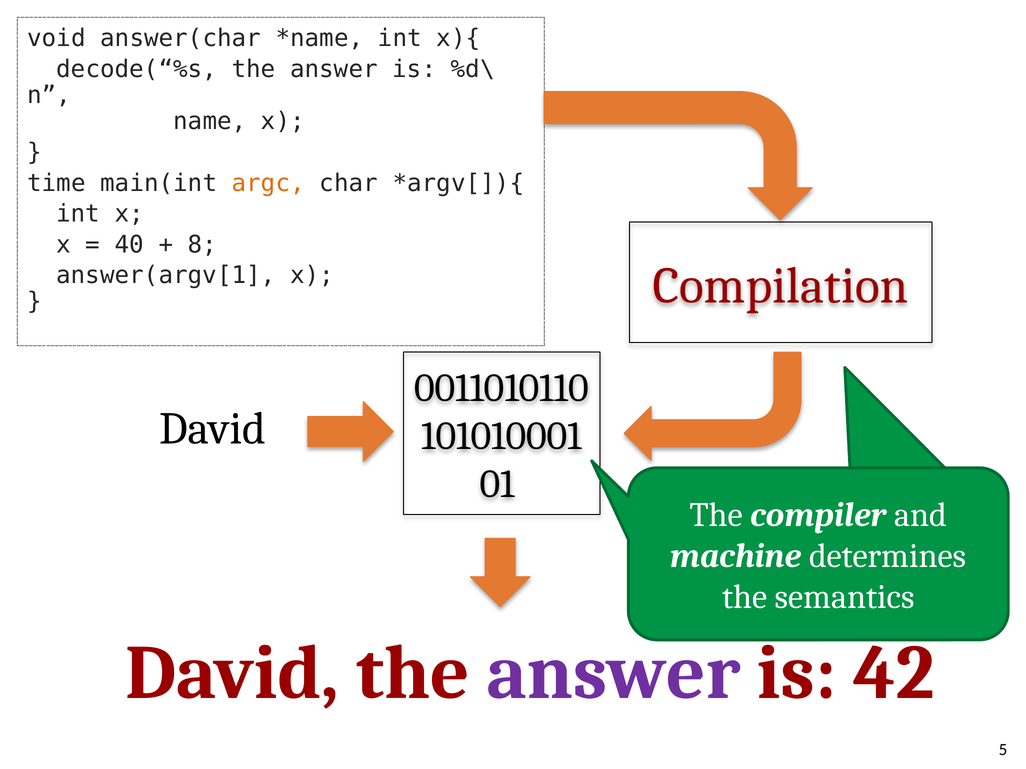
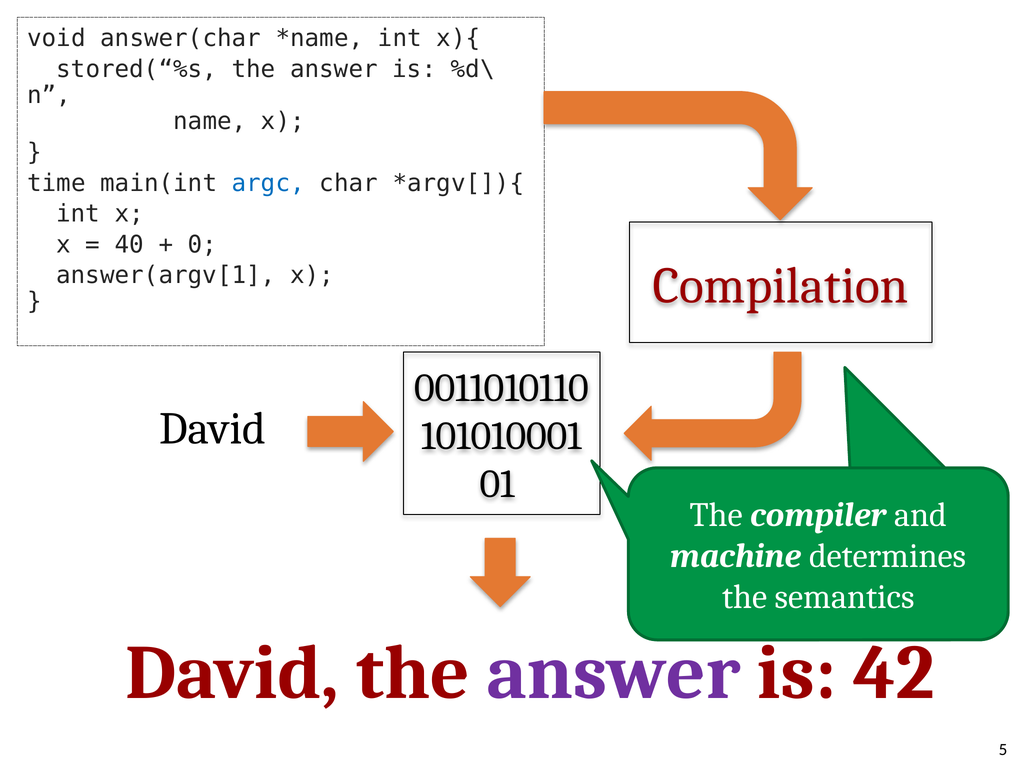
decode(“%s: decode(“%s -> stored(“%s (137, 69)
argc colour: orange -> blue (268, 183)
8: 8 -> 0 (202, 245)
